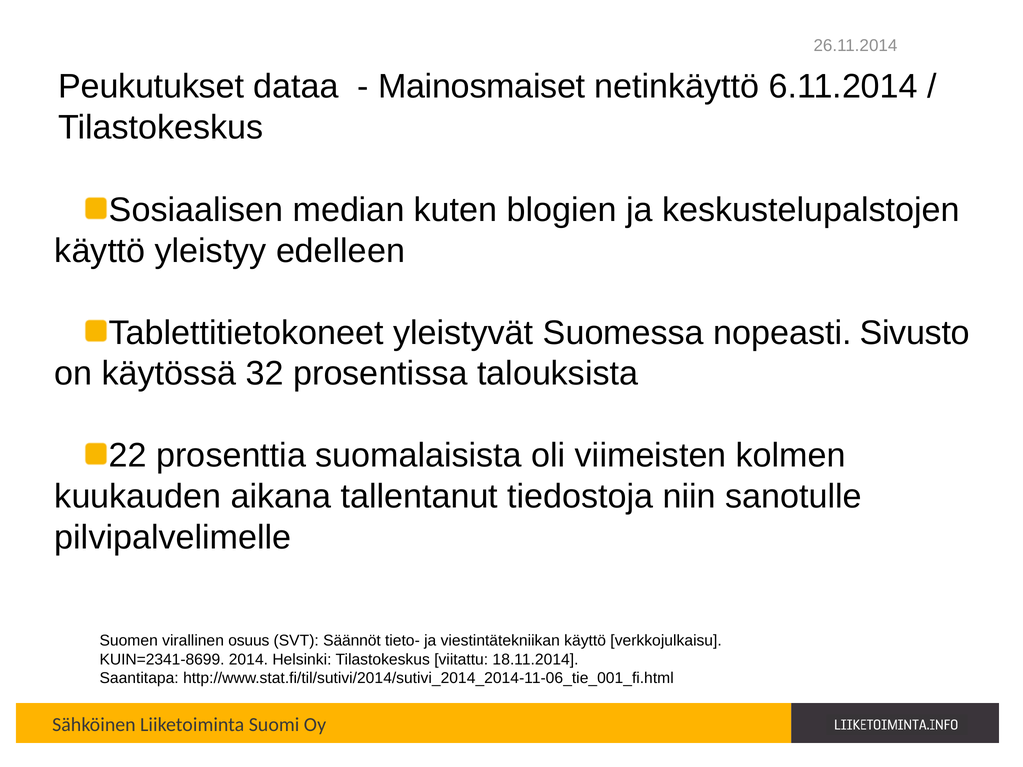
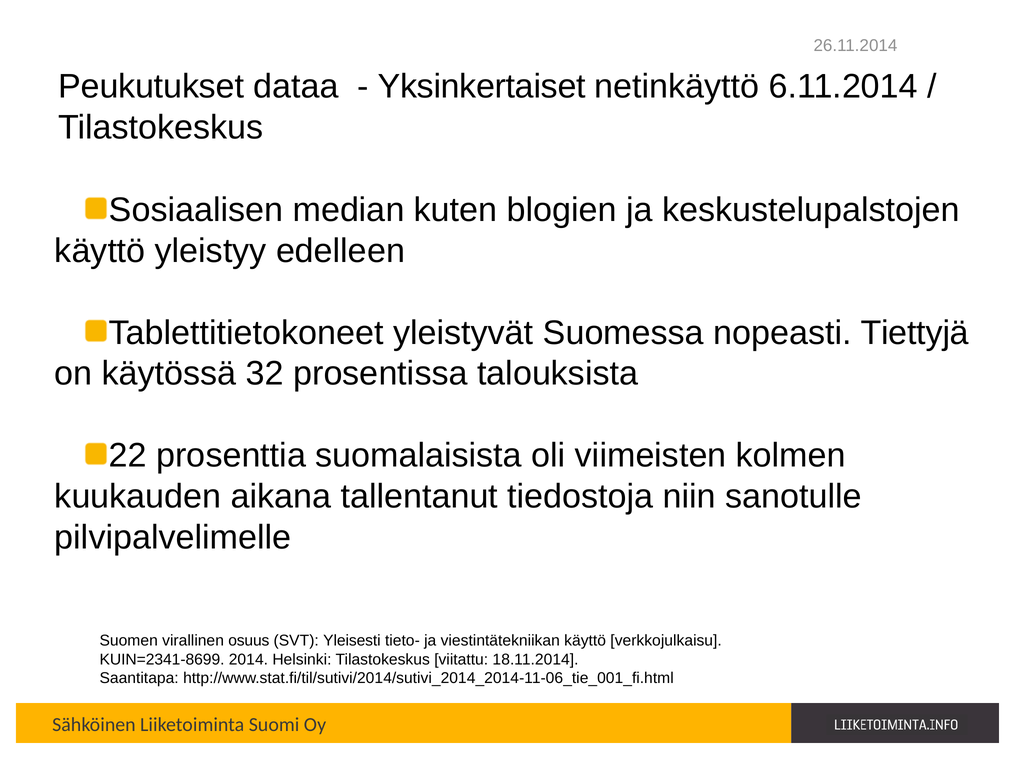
Mainosmaiset: Mainosmaiset -> Yksinkertaiset (482, 86)
Sivusto: Sivusto -> Tiettyjä (915, 333)
Säännöt: Säännöt -> Yleisesti (352, 641)
